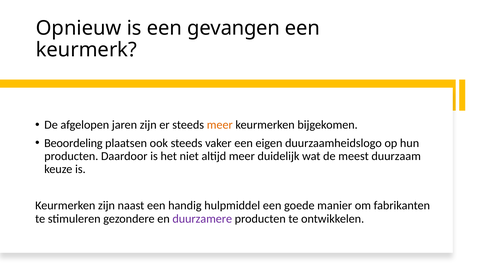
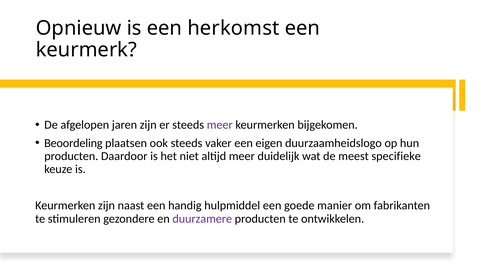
gevangen: gevangen -> herkomst (233, 28)
meer colour: orange -> purple (220, 125)
duurzaam: duurzaam -> specifieke (396, 156)
